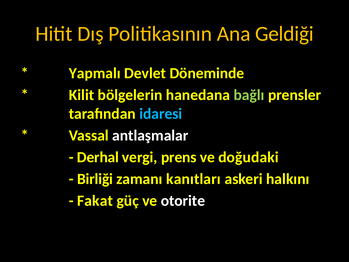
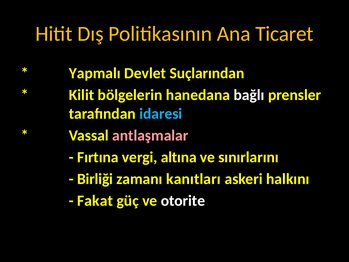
Geldiği: Geldiği -> Ticaret (284, 34)
Döneminde: Döneminde -> Suçlarından (207, 73)
bağlı colour: light green -> white (249, 95)
antlaşmalar colour: white -> pink (150, 135)
Derhal: Derhal -> Fırtına (98, 157)
prens: prens -> altına (179, 157)
doğudaki: doğudaki -> sınırlarını (249, 157)
